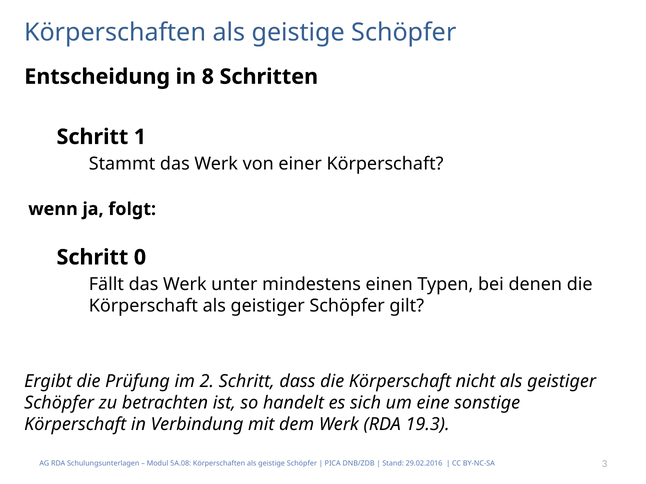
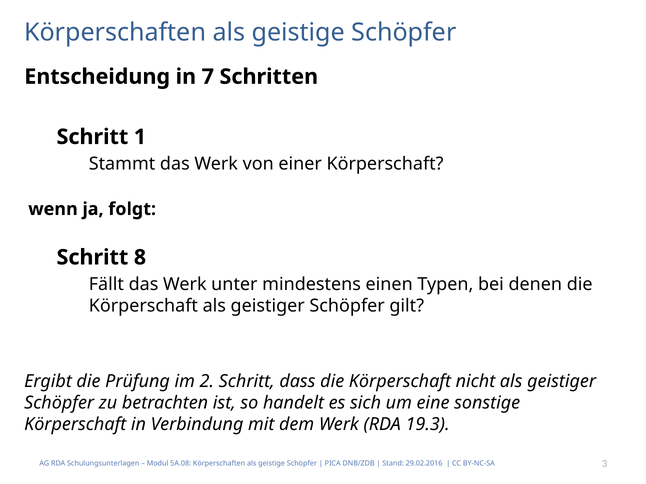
8: 8 -> 7 (208, 77)
0: 0 -> 8 (140, 258)
